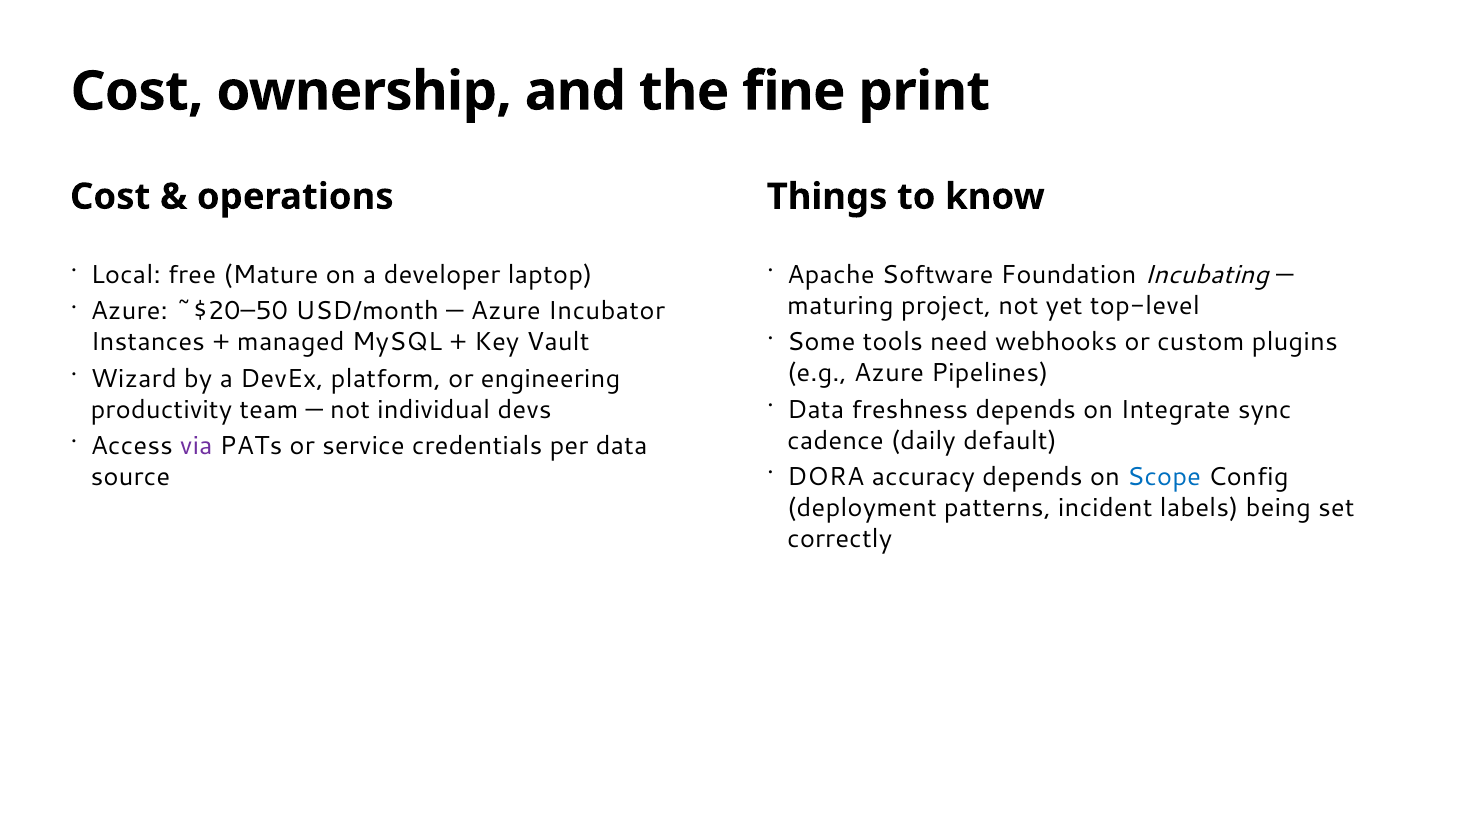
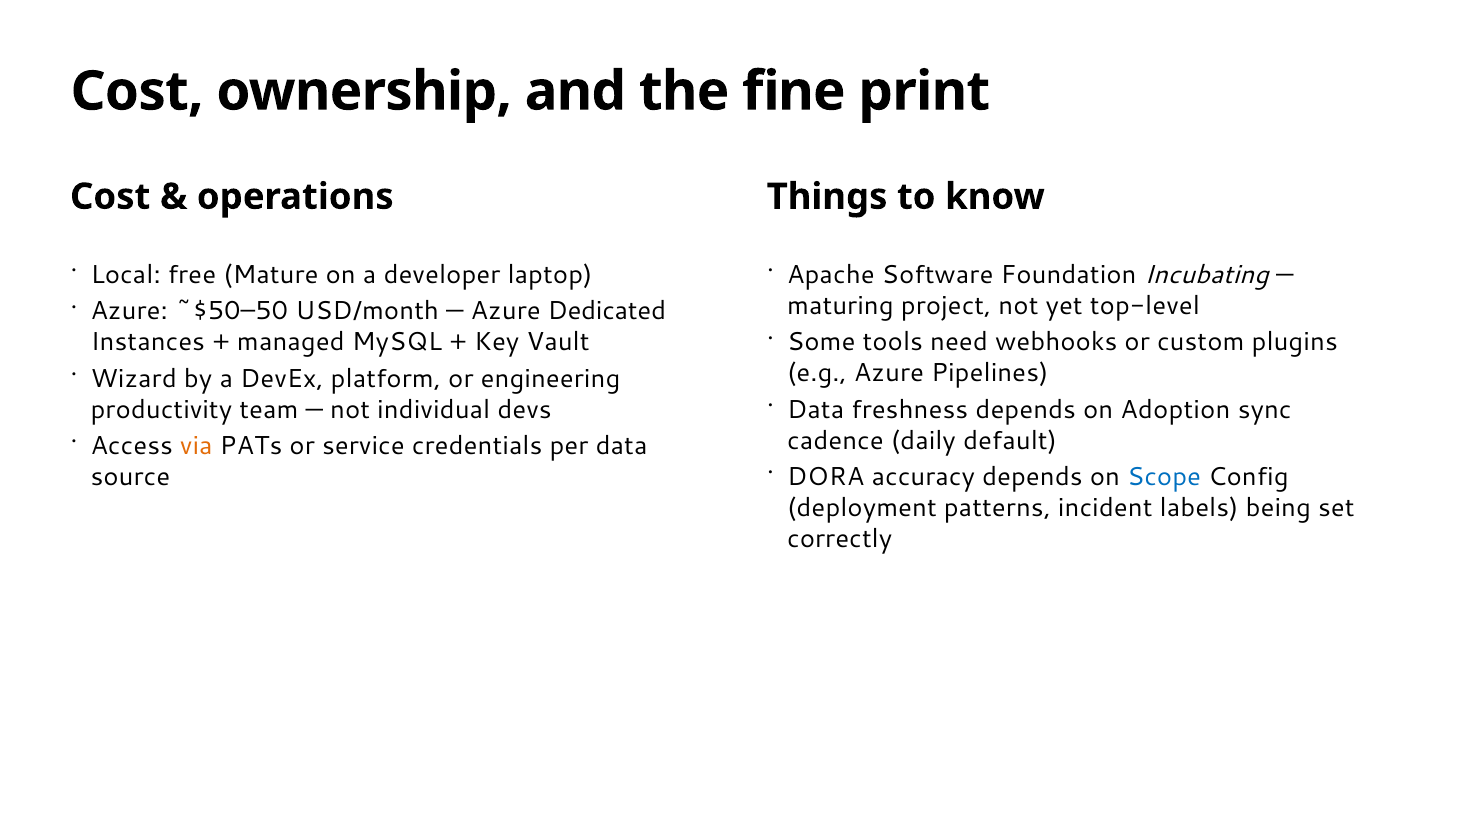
~$20–50: ~$20–50 -> ~$50–50 (232, 311)
Incubator: Incubator -> Dedicated (607, 311)
Integrate: Integrate -> Adoption (1175, 410)
via colour: purple -> orange (196, 446)
